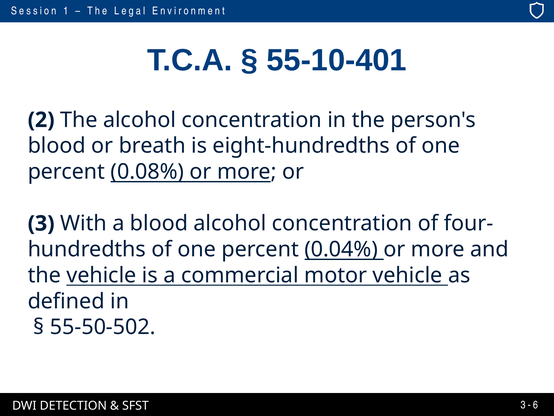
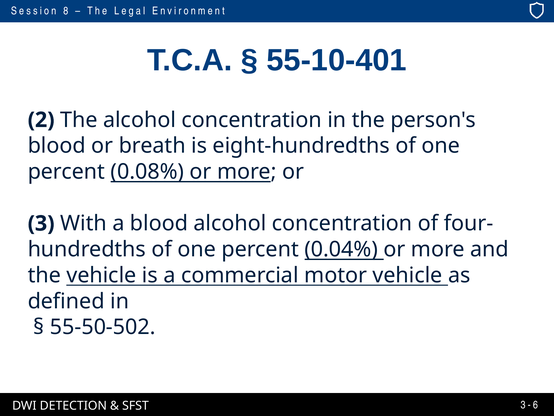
1: 1 -> 8 (66, 11)
